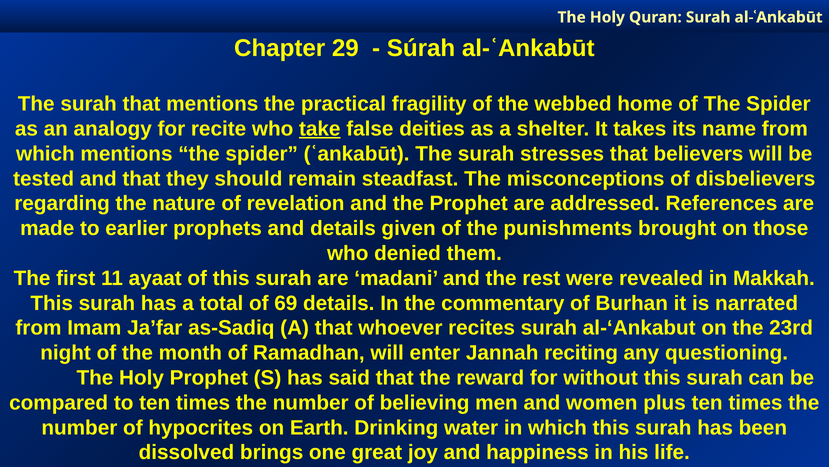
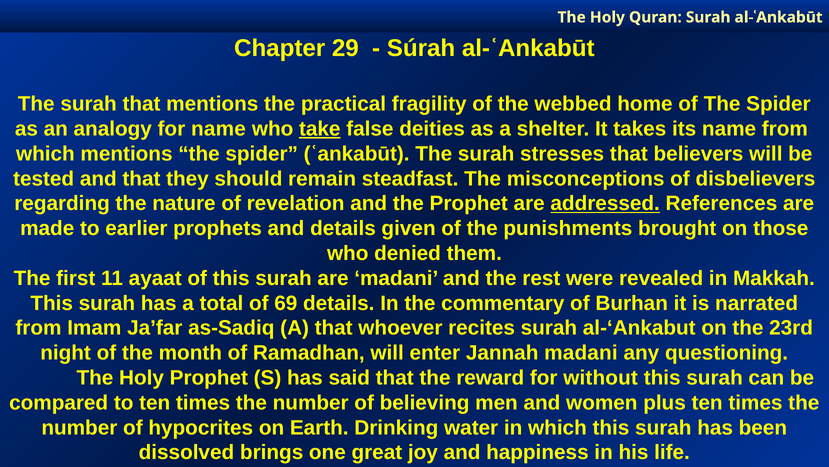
for recite: recite -> name (218, 129)
addressed underline: none -> present (605, 203)
Jannah reciting: reciting -> madani (581, 352)
